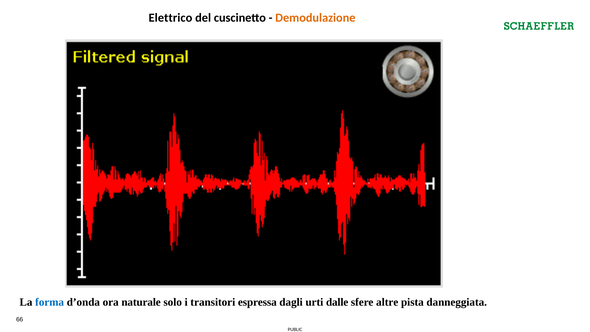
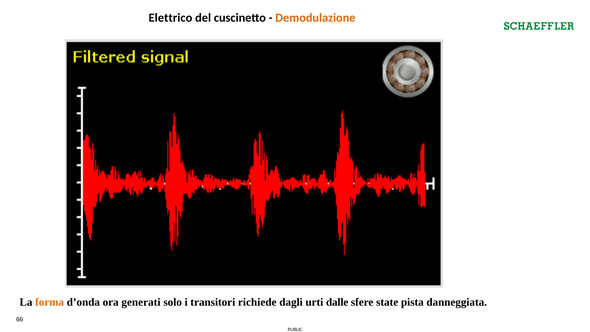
forma colour: blue -> orange (50, 302)
naturale: naturale -> generati (141, 302)
espressa: espressa -> richiede (257, 302)
altre: altre -> state (387, 302)
